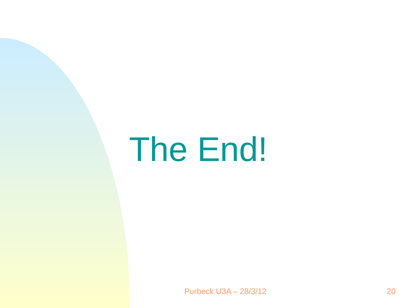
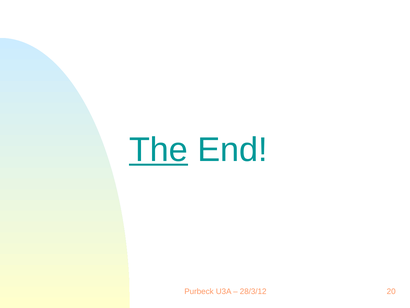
The underline: none -> present (158, 150)
